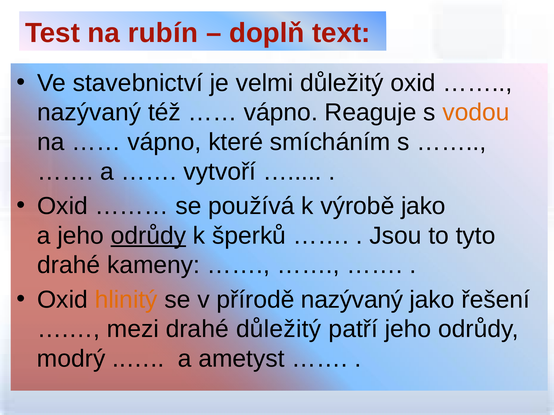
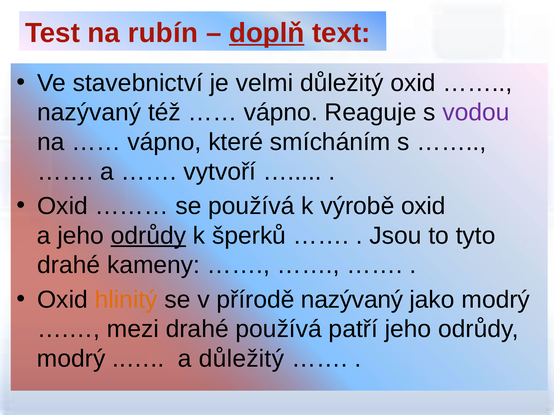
doplň underline: none -> present (267, 33)
vodou colour: orange -> purple (476, 113)
jako: jako -> oxid (423, 206)
jako řešení: řešení -> modrý (496, 300)
drahé důležitý: důležitý -> používá (279, 330)
a ametyst: ametyst -> důležitý (241, 359)
